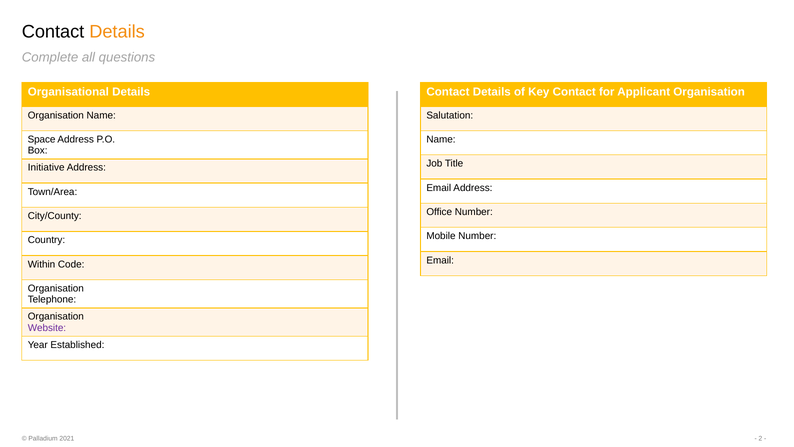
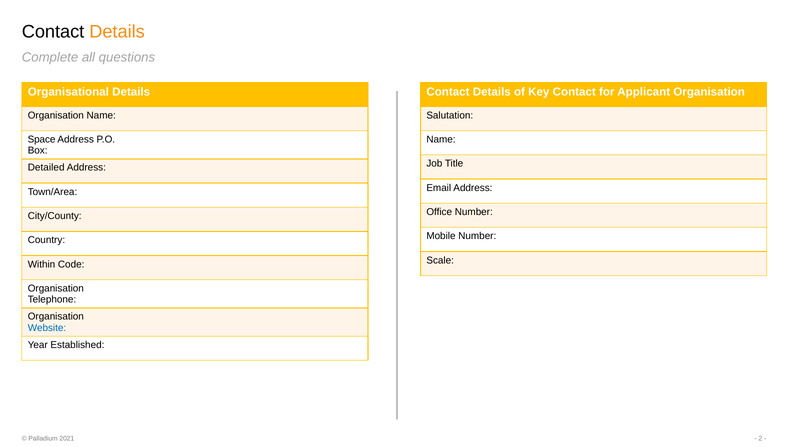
Initiative: Initiative -> Detailed (46, 167)
Email: Email -> Scale (440, 260)
Website colour: purple -> blue (47, 328)
